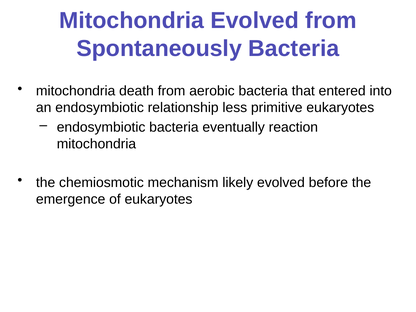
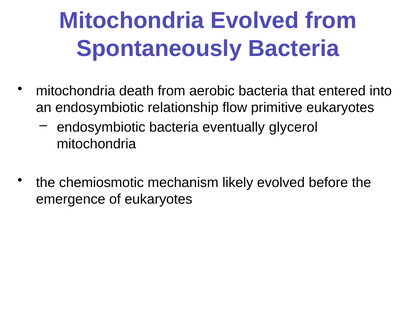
less: less -> flow (235, 108)
reaction: reaction -> glycerol (293, 127)
